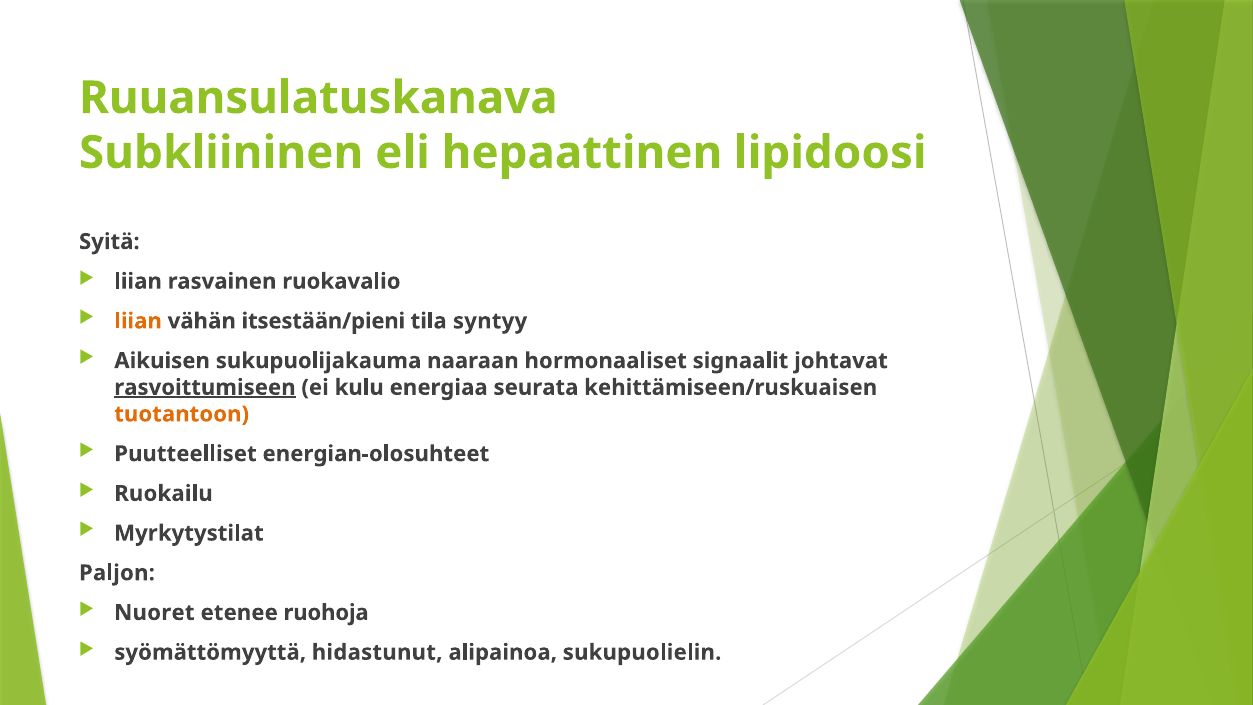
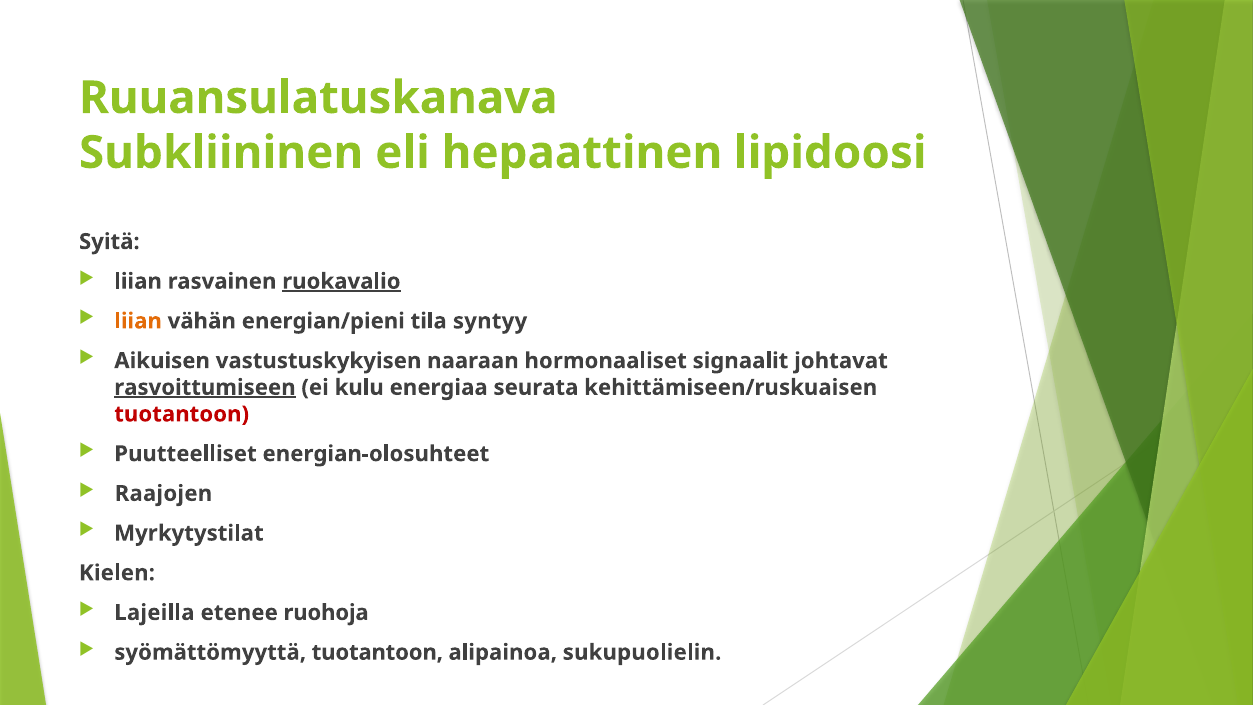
ruokavalio underline: none -> present (341, 281)
itsestään/pieni: itsestään/pieni -> energian/pieni (323, 321)
sukupuolijakauma: sukupuolijakauma -> vastustuskykyisen (319, 361)
tuotantoon colour: orange -> red (182, 414)
Ruokailu: Ruokailu -> Raajojen (163, 493)
Paljon: Paljon -> Kielen (117, 573)
Nuoret: Nuoret -> Lajeilla (154, 612)
syömättömyyttä hidastunut: hidastunut -> tuotantoon (377, 652)
